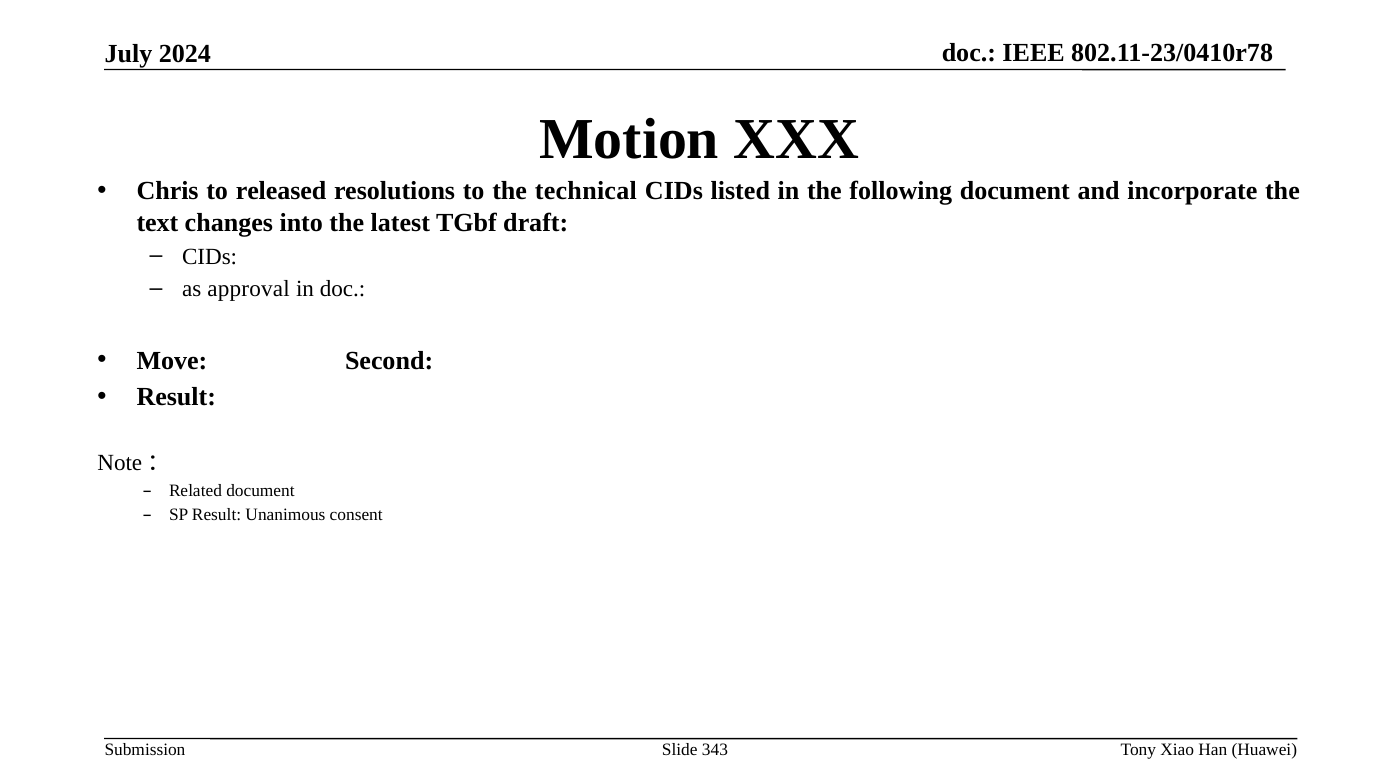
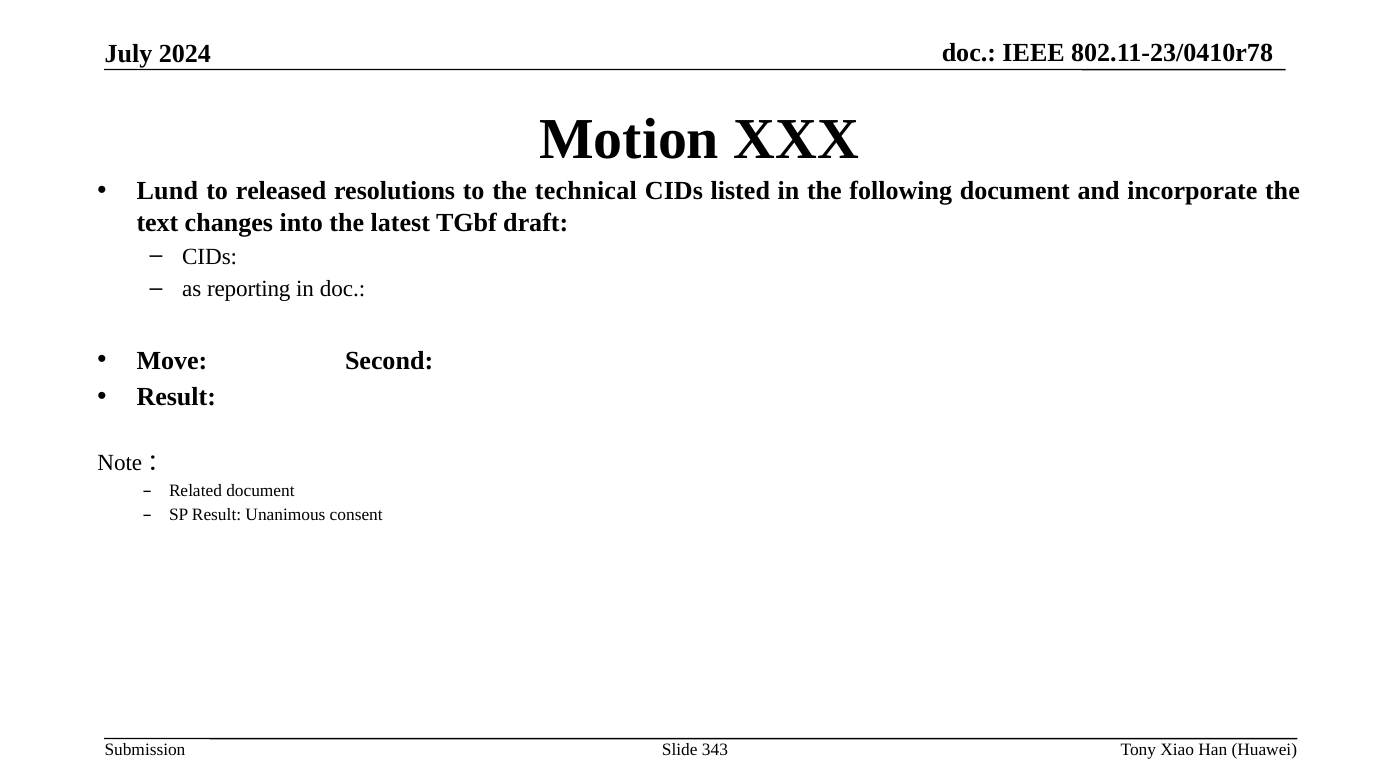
Chris: Chris -> Lund (167, 191)
approval: approval -> reporting (249, 289)
